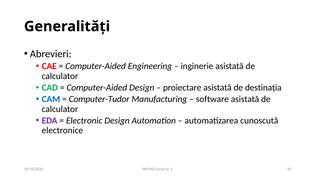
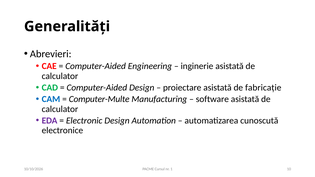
destinația: destinația -> fabricație (263, 88)
Computer-Tudor: Computer-Tudor -> Computer-Multe (99, 99)
